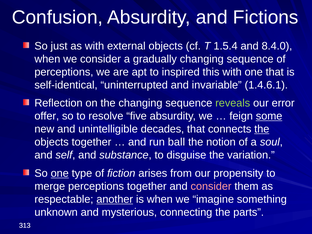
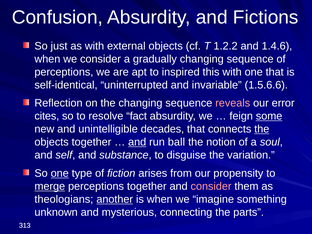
1.5.4: 1.5.4 -> 1.2.2 (226, 46)
8.4.0: 8.4.0 -> 1.4.6 (277, 46)
1.4.6.1: 1.4.6.1 -> 1.5.6.6 (266, 85)
reveals colour: light green -> pink (233, 103)
offer: offer -> cites (47, 116)
five: five -> fact (137, 116)
and underline: none -> present (137, 142)
merge underline: none -> present (50, 186)
respectable: respectable -> theologians (64, 199)
